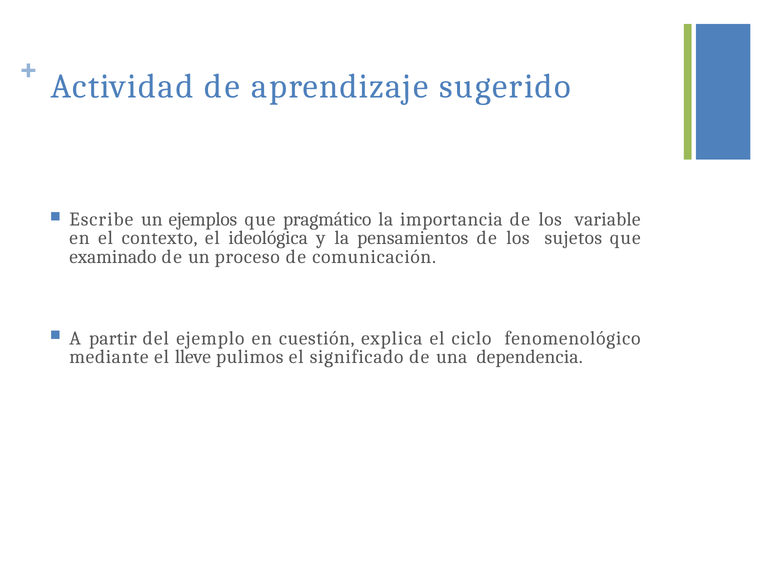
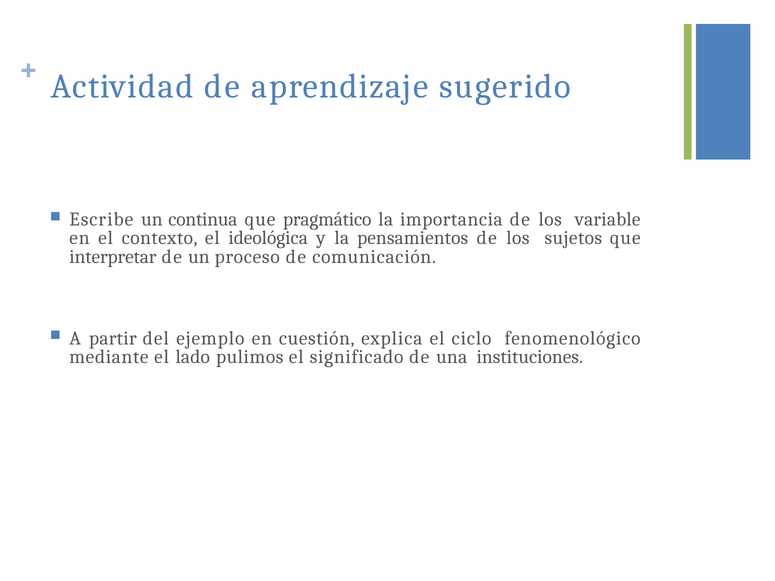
ejemplos: ejemplos -> continua (203, 220)
examinado: examinado -> interpretar (113, 257)
lleve: lleve -> lado (193, 357)
dependencia: dependencia -> instituciones (530, 357)
